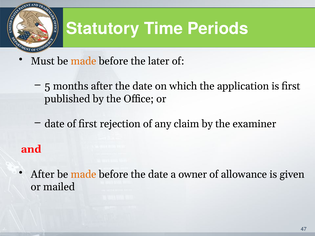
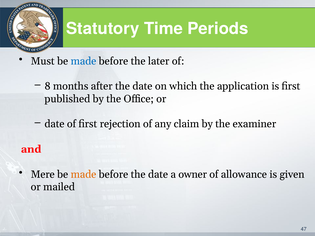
made colour: orange -> blue (83, 61)
5: 5 -> 8 (48, 86)
After: After -> Mere (43, 175)
